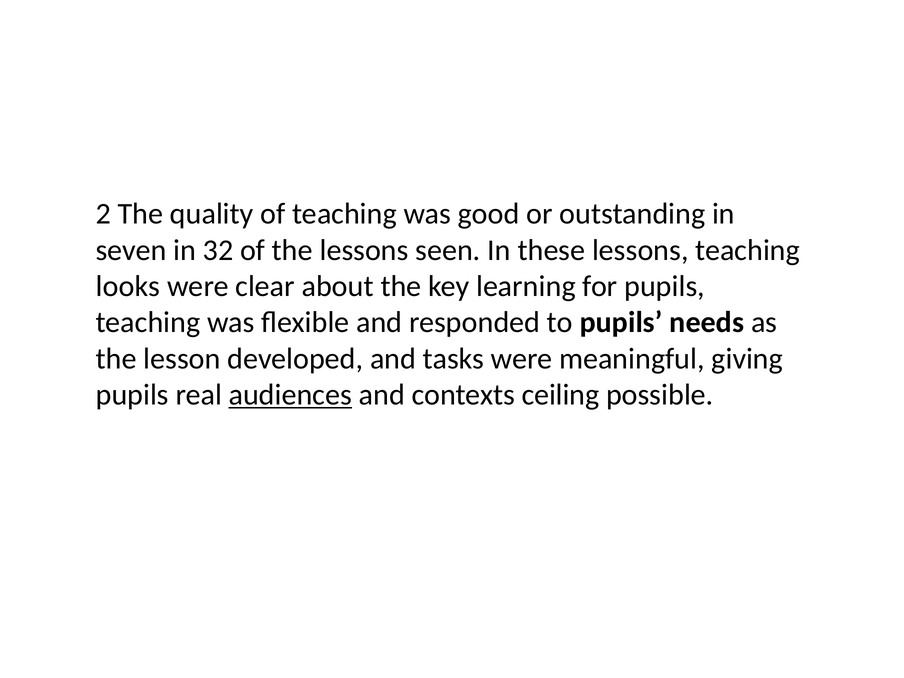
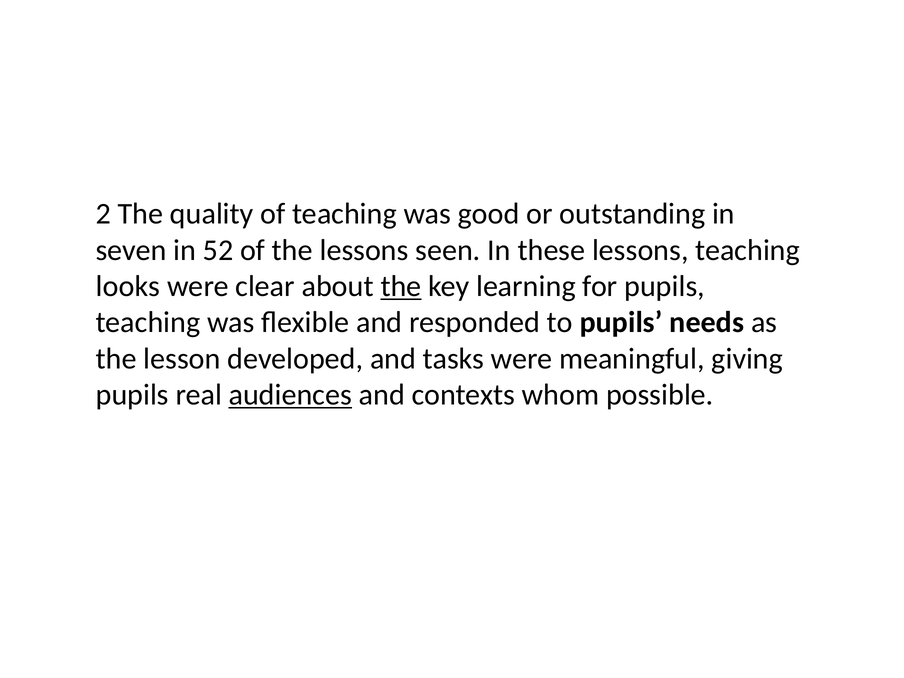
32: 32 -> 52 (218, 250)
the underline: none -> present (401, 286)
ceiling: ceiling -> whom (560, 395)
